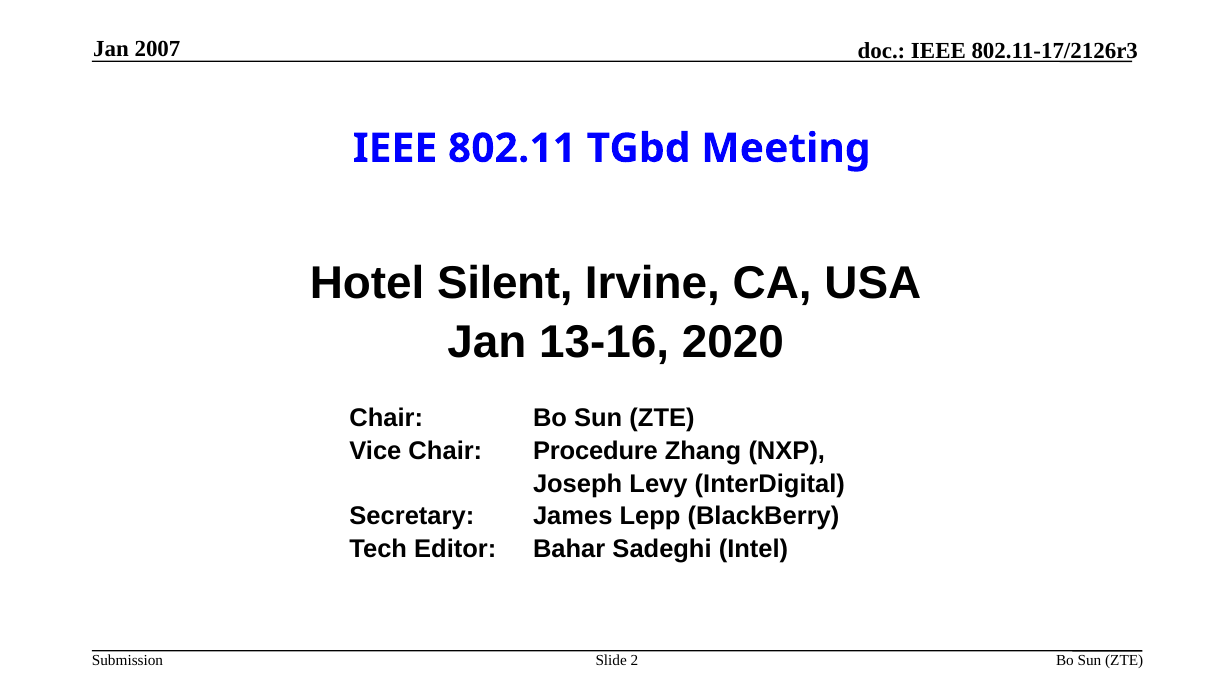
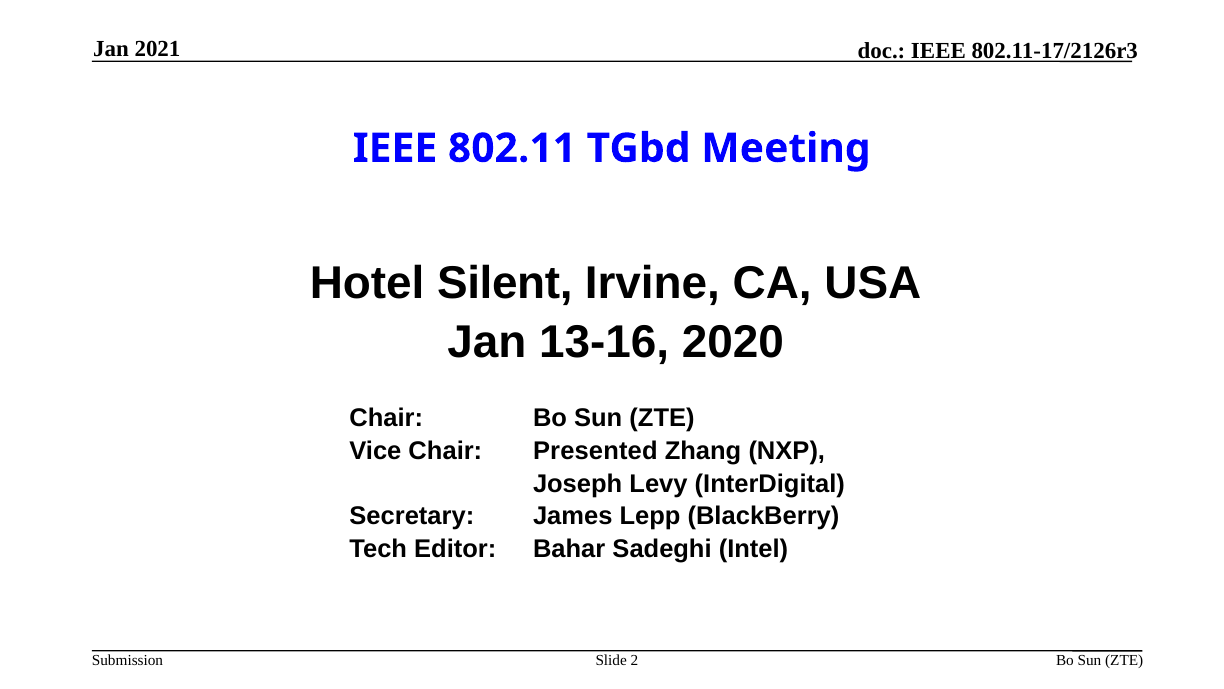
2007: 2007 -> 2021 (157, 49)
Procedure: Procedure -> Presented (595, 451)
